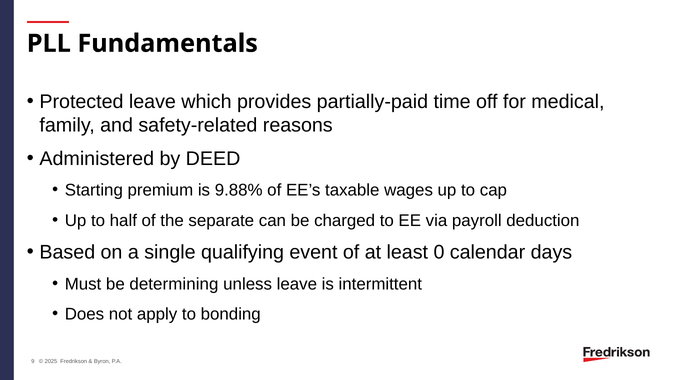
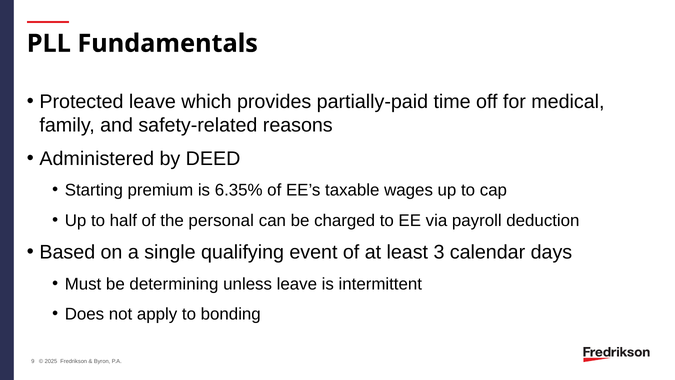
9.88%: 9.88% -> 6.35% (239, 190)
separate: separate -> personal (221, 220)
0: 0 -> 3 (439, 252)
